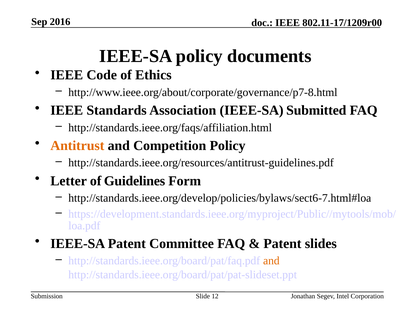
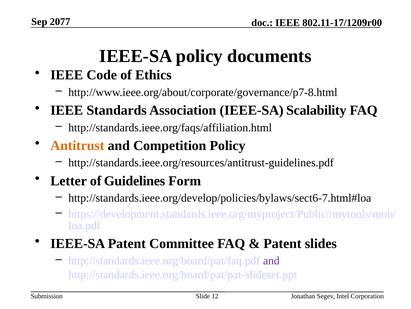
2016: 2016 -> 2077 (60, 22)
Submitted: Submitted -> Scalability (316, 110)
and colour: orange -> purple (271, 260)
